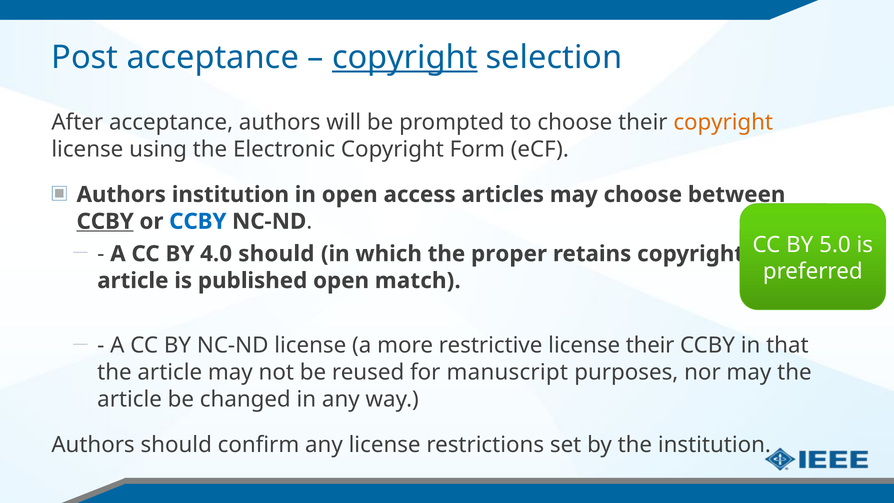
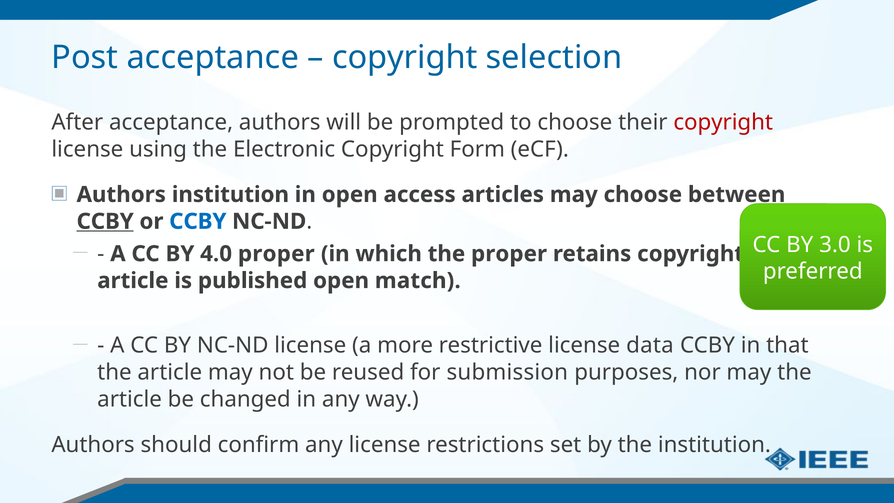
copyright underline: present -> none (405, 57)
copyright colour: orange -> red (723, 122)
5.0: 5.0 -> 3.0 (835, 245)
4.0 should: should -> proper (276, 254)
license their: their -> data (650, 345)
manuscript: manuscript -> submission (507, 372)
